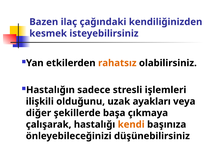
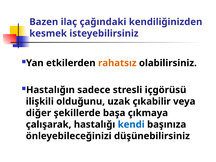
işlemleri: işlemleri -> içgörüsü (166, 90)
ayakları: ayakları -> çıkabilir (152, 101)
kendi colour: orange -> blue (131, 124)
